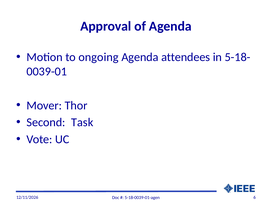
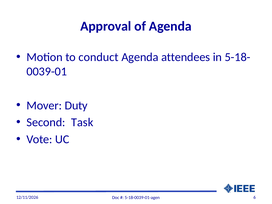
ongoing: ongoing -> conduct (99, 57)
Thor: Thor -> Duty (76, 105)
